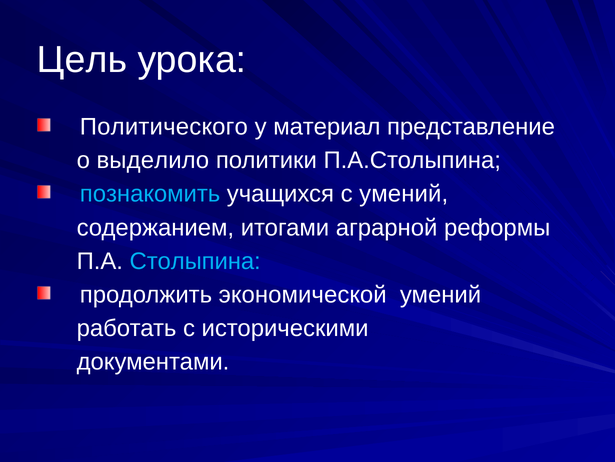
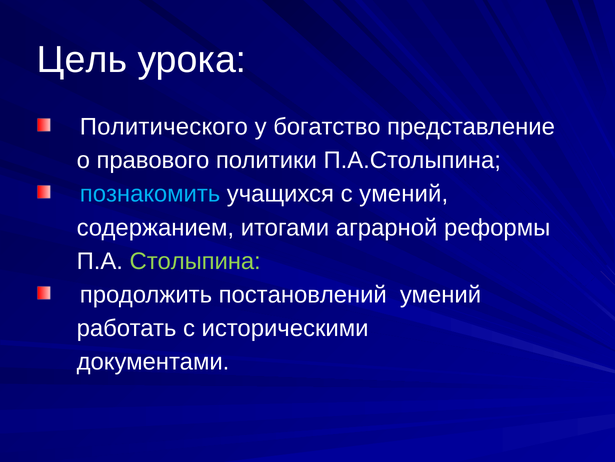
материал: материал -> богатство (327, 127)
выделило: выделило -> правового (153, 160)
Столыпина colour: light blue -> light green (195, 261)
экономической: экономической -> постановлений (303, 294)
